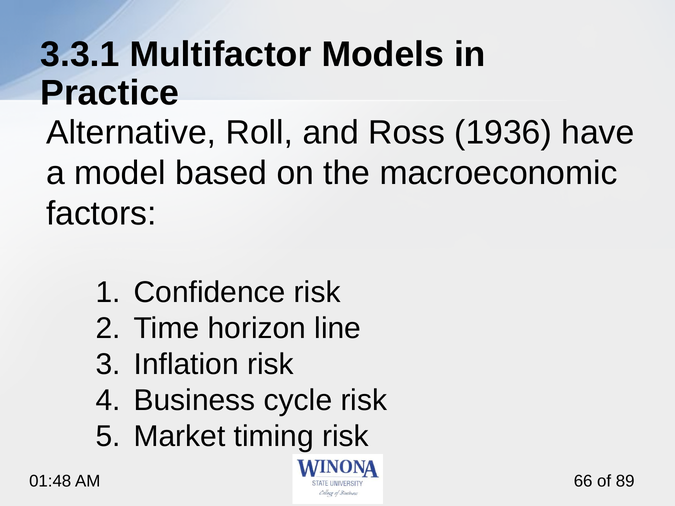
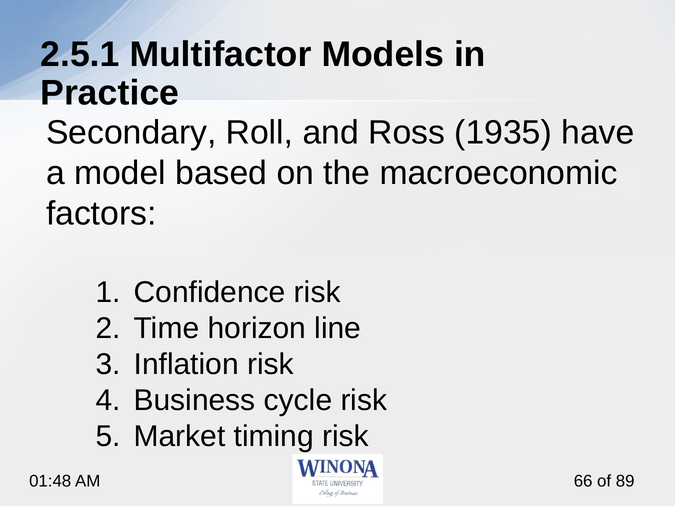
3.3.1: 3.3.1 -> 2.5.1 (80, 54)
Alternative: Alternative -> Secondary (131, 133)
1936: 1936 -> 1935 (503, 133)
